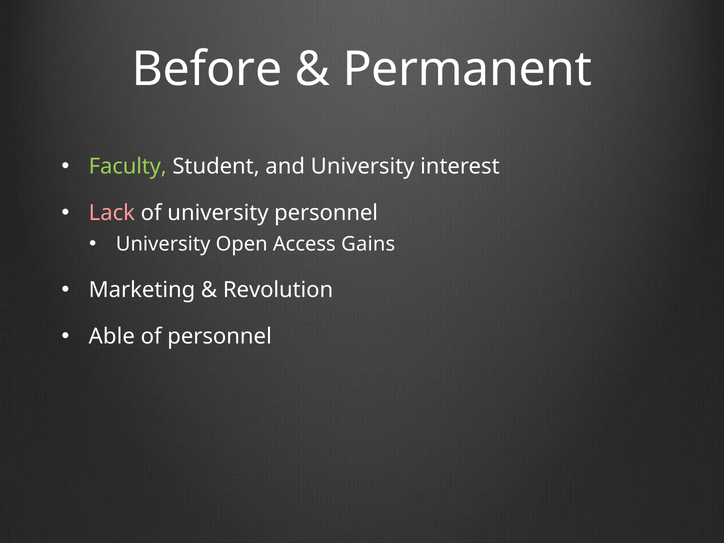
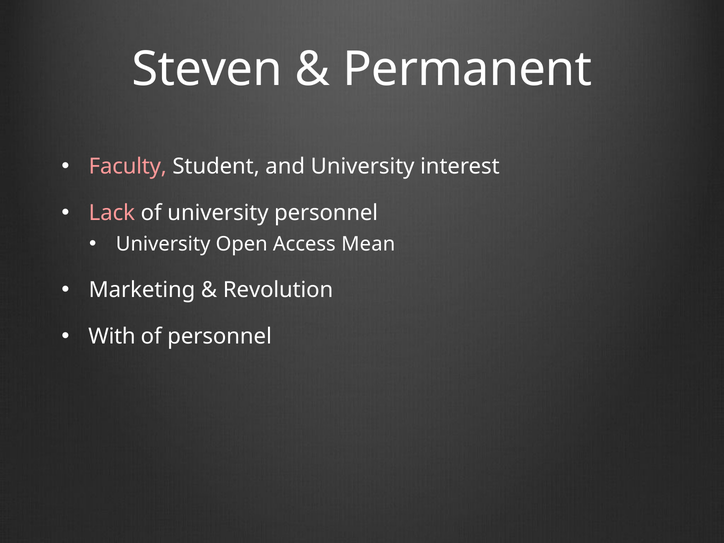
Before: Before -> Steven (207, 70)
Faculty colour: light green -> pink (128, 166)
Gains: Gains -> Mean (368, 244)
Able: Able -> With (112, 337)
